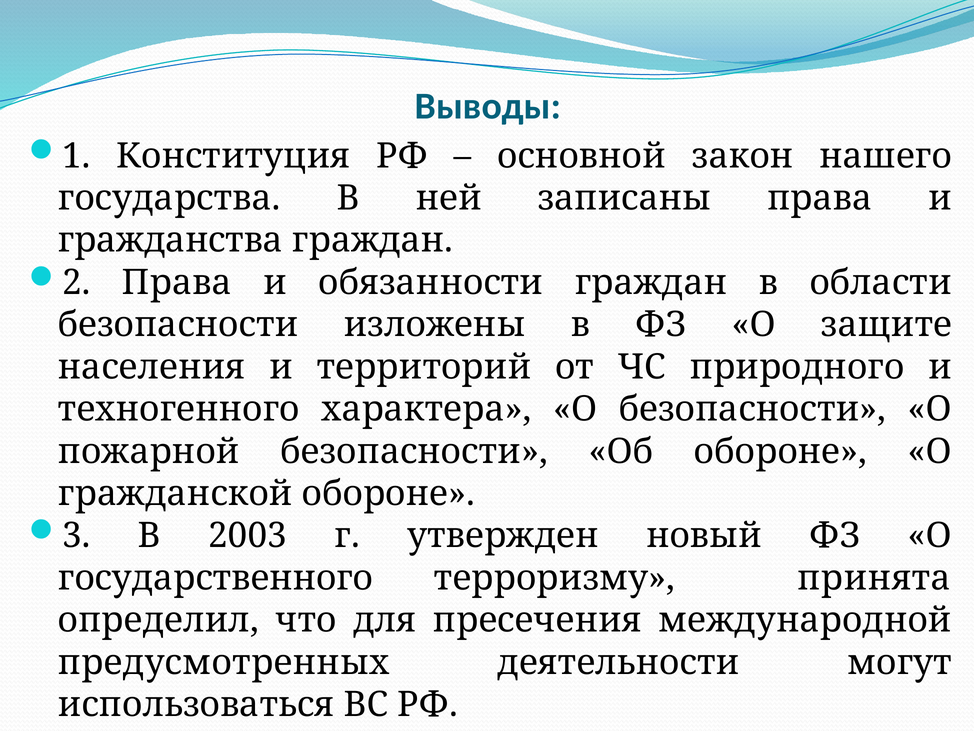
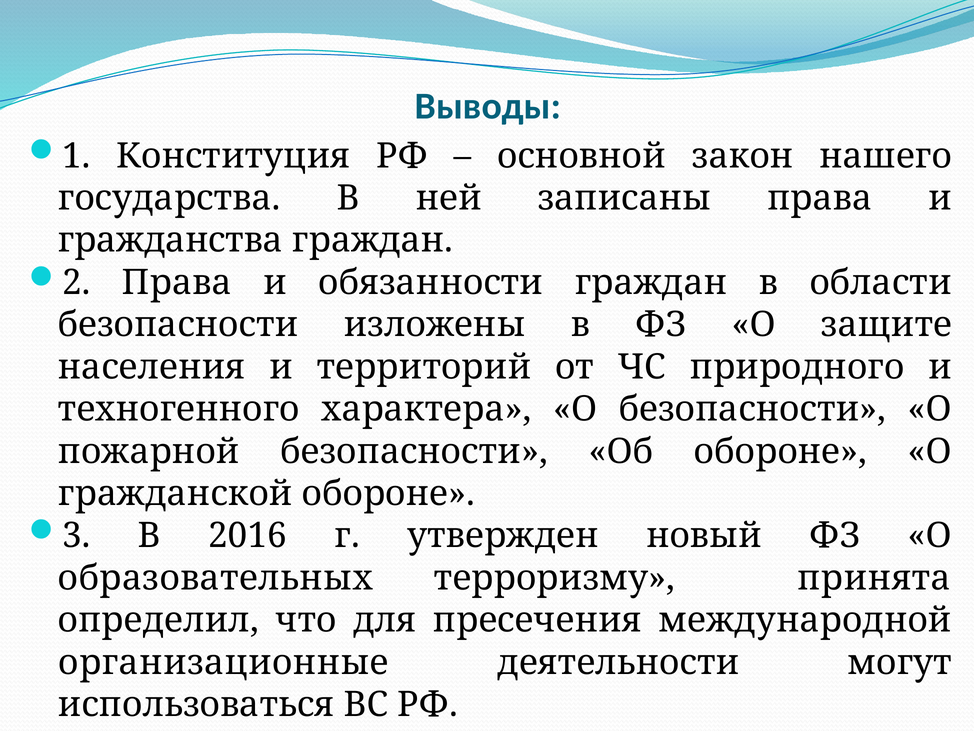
2003: 2003 -> 2016 (248, 535)
государственного: государственного -> образовательных (215, 578)
предусмотренных: предусмотренных -> организационные (224, 662)
